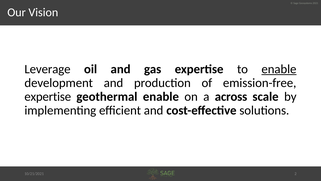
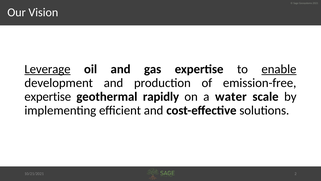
Leverage underline: none -> present (47, 69)
geothermal enable: enable -> rapidly (161, 96)
across: across -> water (231, 96)
